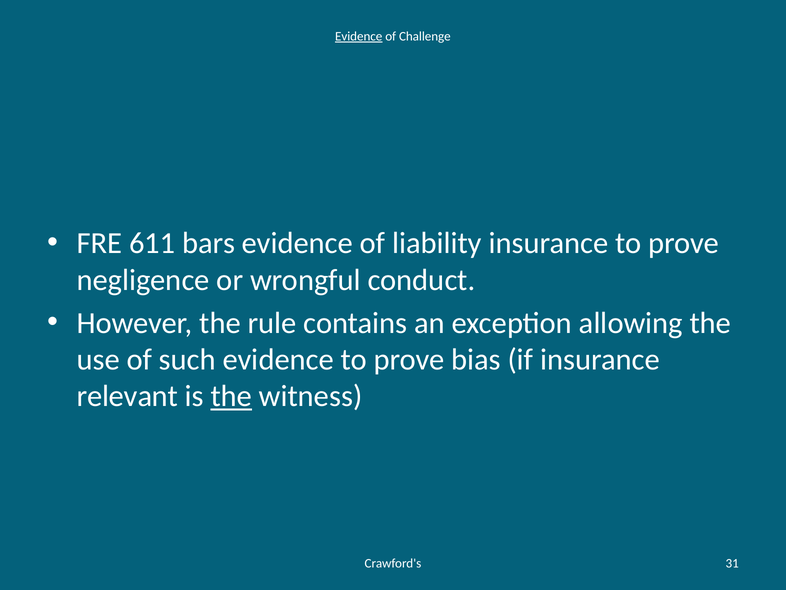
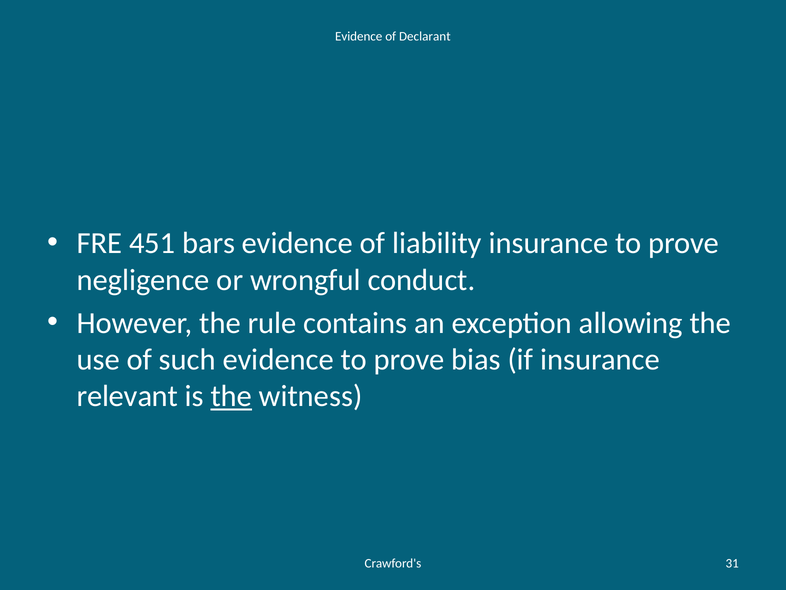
Evidence underline: present -> none (359, 36)
Challenge: Challenge -> Declarant (425, 36)
611: 611 -> 451 (152, 243)
